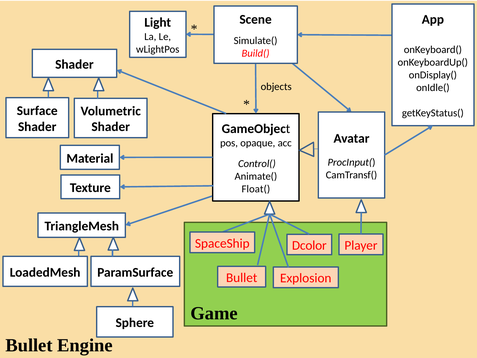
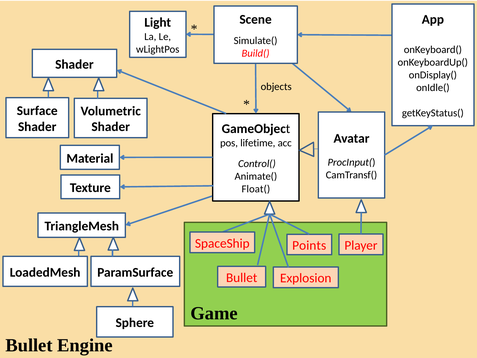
opaque: opaque -> lifetime (258, 143)
Dcolor: Dcolor -> Points (309, 245)
